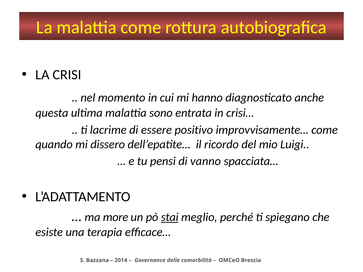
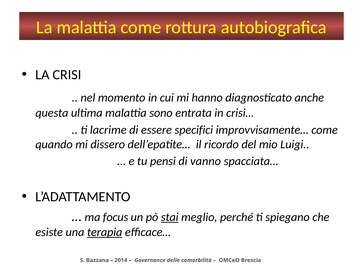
positivo: positivo -> specifici (194, 130)
more: more -> focus (116, 217)
terapia underline: none -> present (105, 232)
